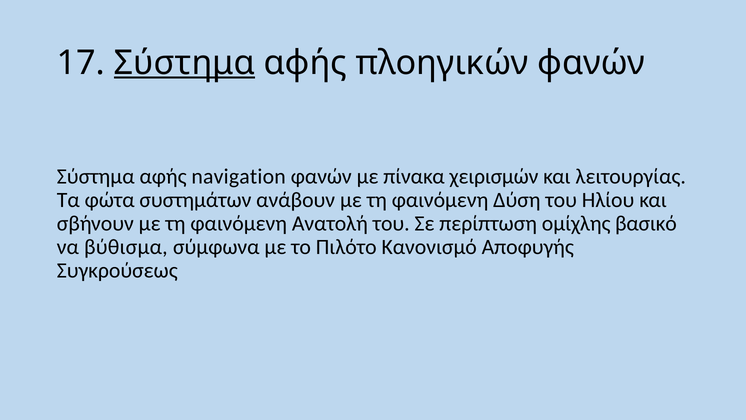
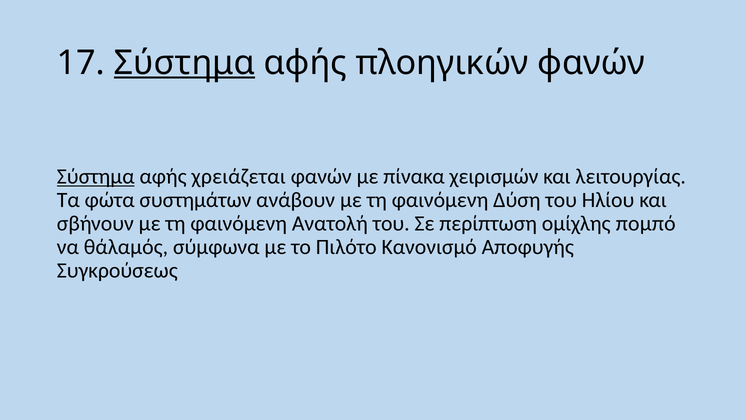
Σύστημα underline: none -> present (96, 176)
navigation: navigation -> χρειάζεται (239, 176)
βασικό: βασικό -> πομπό (646, 223)
βύθισμα: βύθισμα -> θάλαμός (126, 247)
